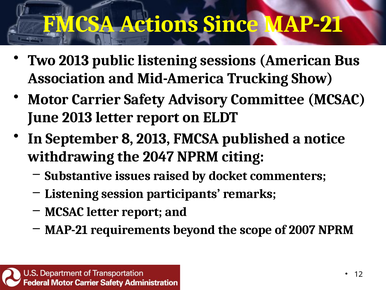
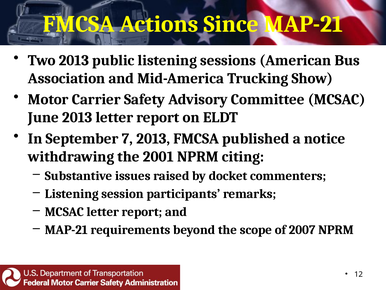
8: 8 -> 7 (127, 138)
2047: 2047 -> 2001 (158, 156)
